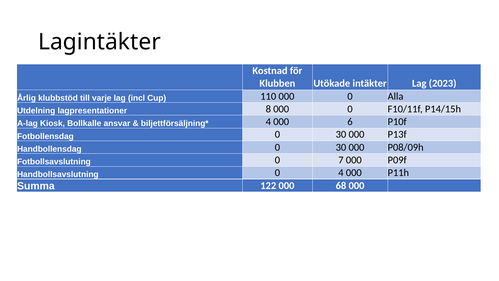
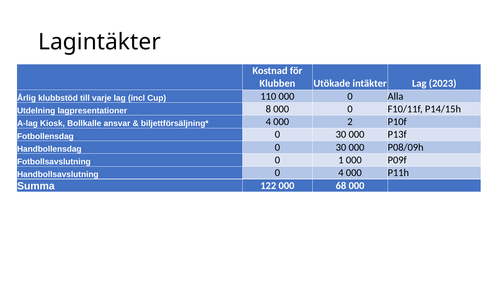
6: 6 -> 2 (350, 122)
7: 7 -> 1 (341, 160)
